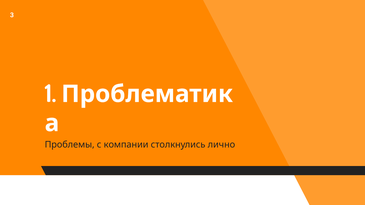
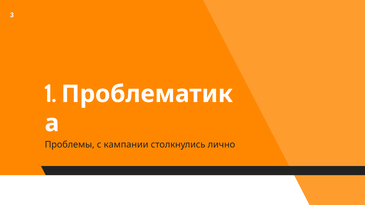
компании: компании -> кампании (126, 145)
